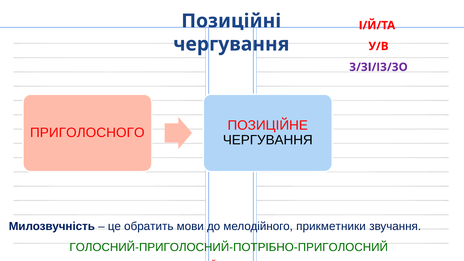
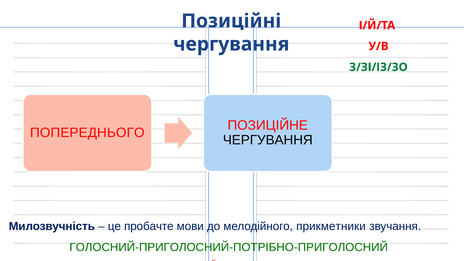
З/ЗІ/ІЗ/ЗО colour: purple -> green (378, 67)
ПРИГОЛОСНОГО: ПРИГОЛОСНОГО -> ПОПЕРЕДНЬОГО (87, 133)
обратить: обратить -> пробачте (149, 226)
